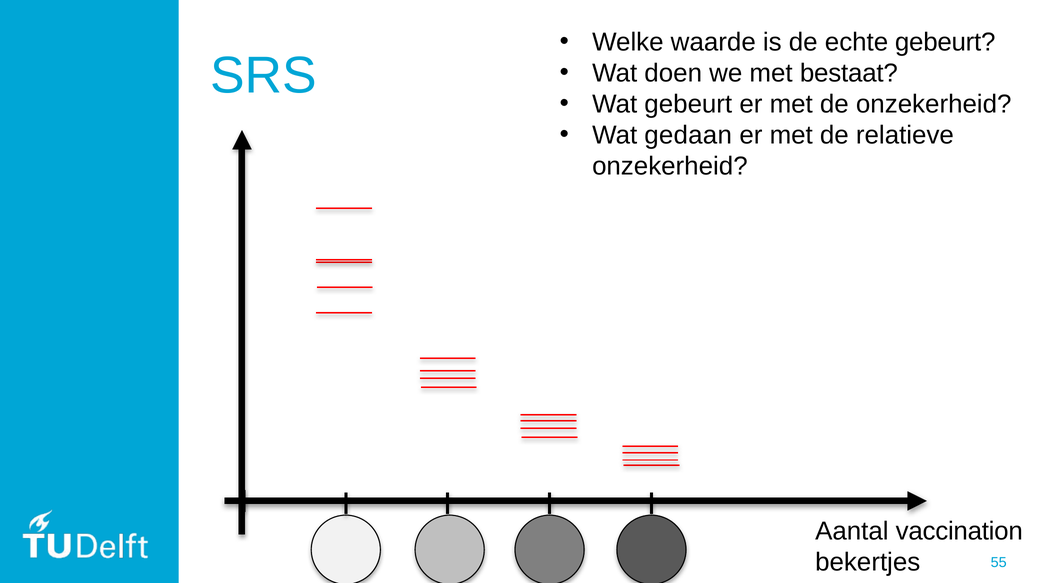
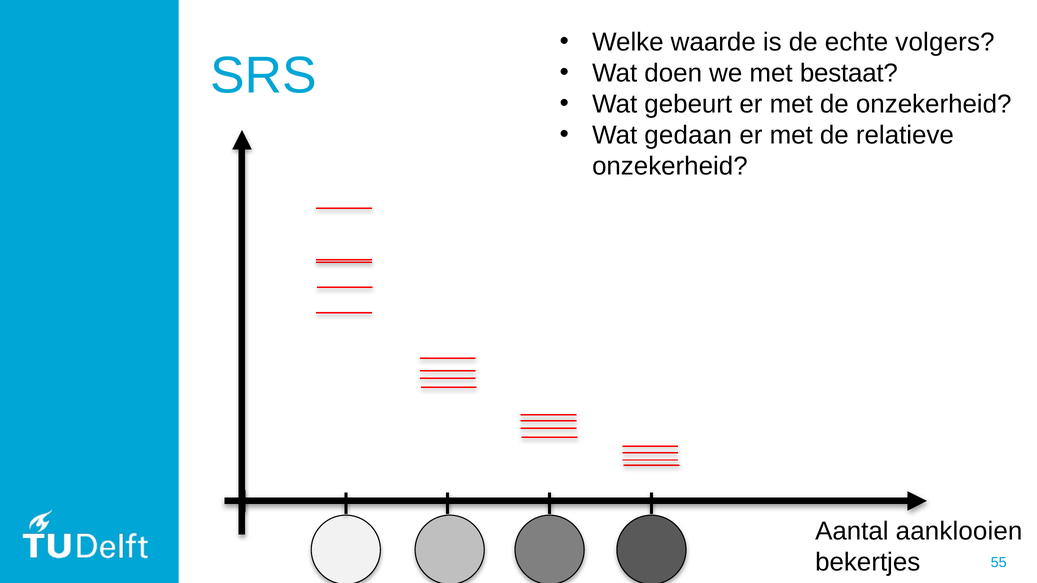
echte gebeurt: gebeurt -> volgers (945, 42)
vaccination: vaccination -> aanklooien (959, 532)
